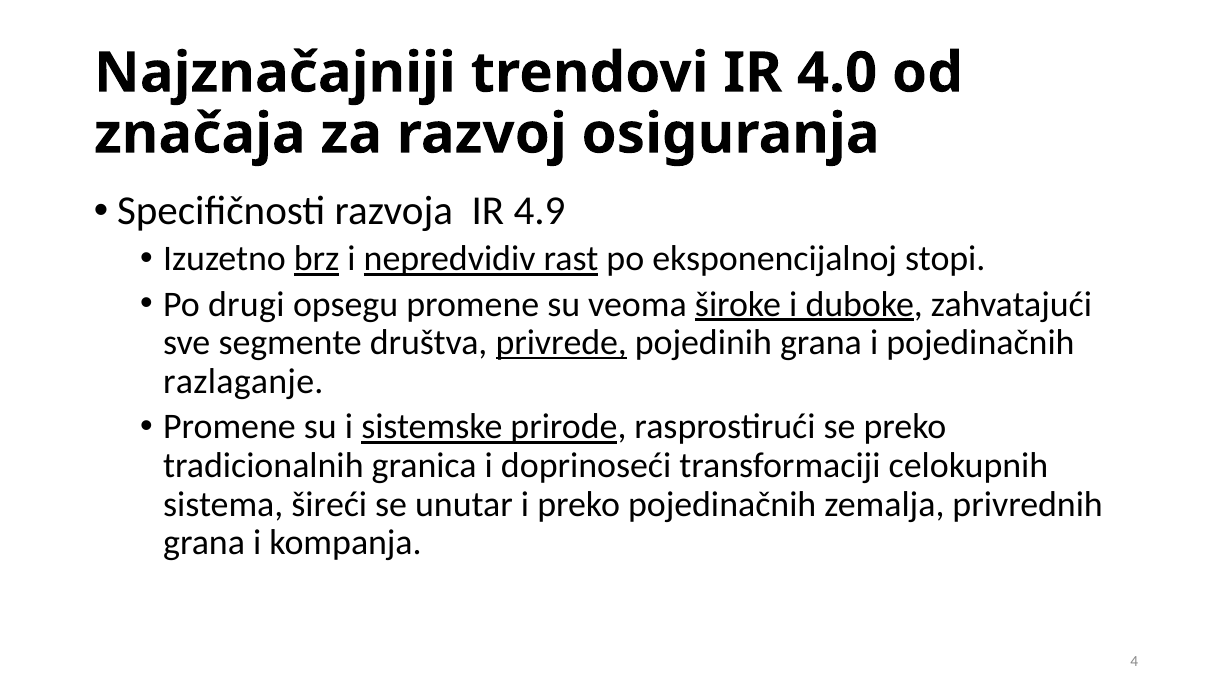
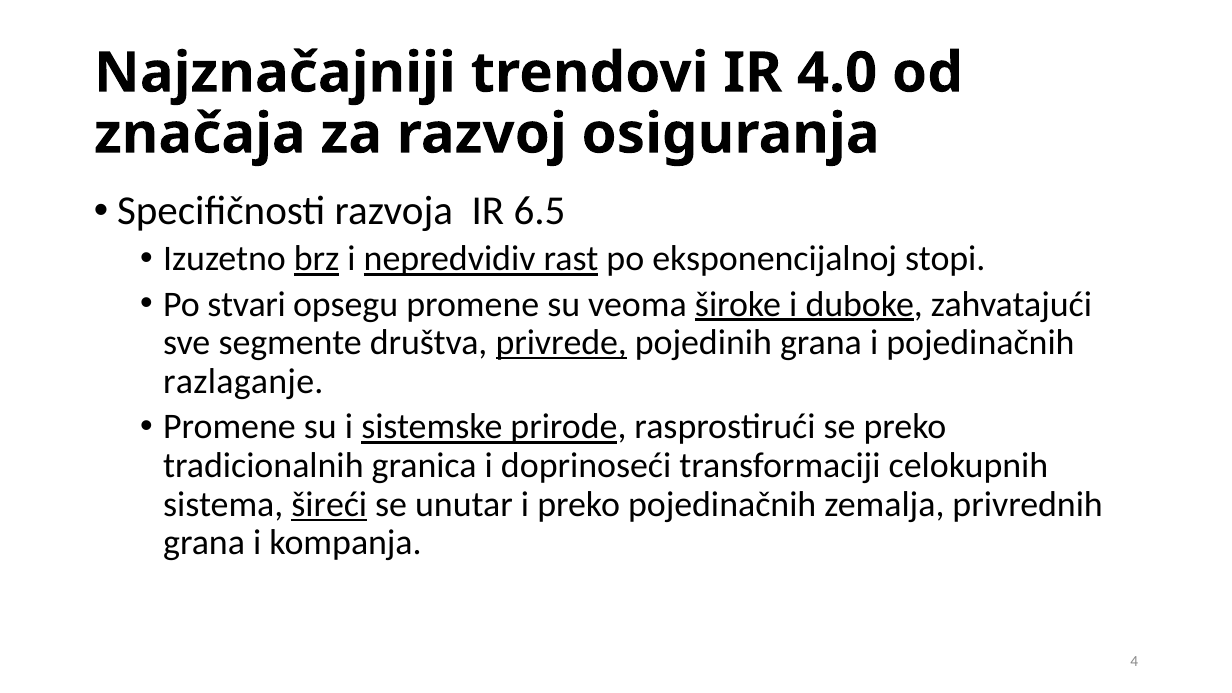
4.9: 4.9 -> 6.5 (540, 211)
drugi: drugi -> stvari (247, 304)
šireći underline: none -> present (329, 504)
